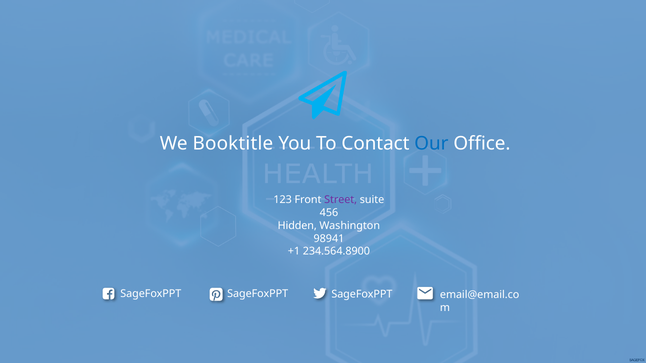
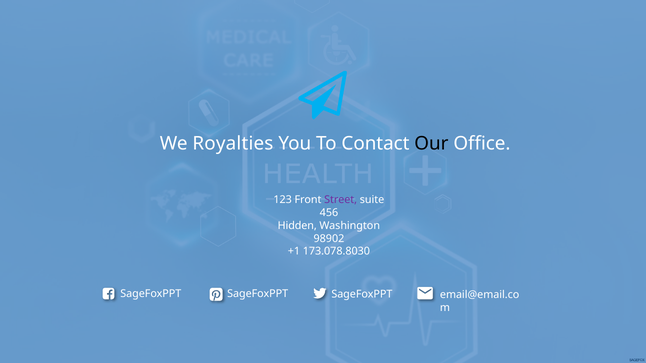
Booktitle: Booktitle -> Royalties (233, 144)
Our colour: blue -> black (431, 144)
98941: 98941 -> 98902 (329, 239)
234.564.8900: 234.564.8900 -> 173.078.8030 (336, 252)
